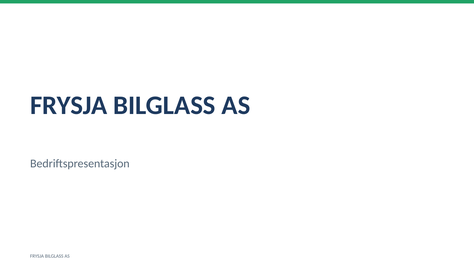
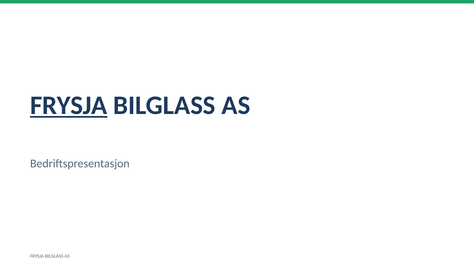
FRYSJA underline: none -> present (69, 105)
